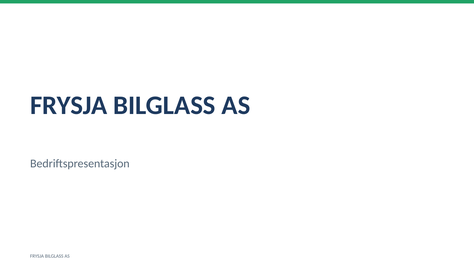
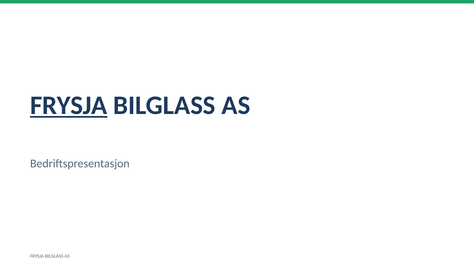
FRYSJA underline: none -> present (69, 105)
